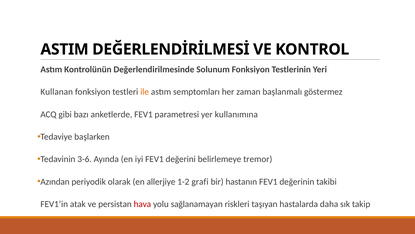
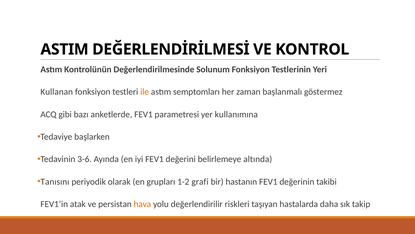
tremor: tremor -> altında (258, 159)
Azından: Azından -> Tanısını (55, 181)
allerjiye: allerjiye -> grupları (161, 181)
hava colour: red -> orange (142, 204)
sağlanamayan: sağlanamayan -> değerlendirilir (197, 204)
